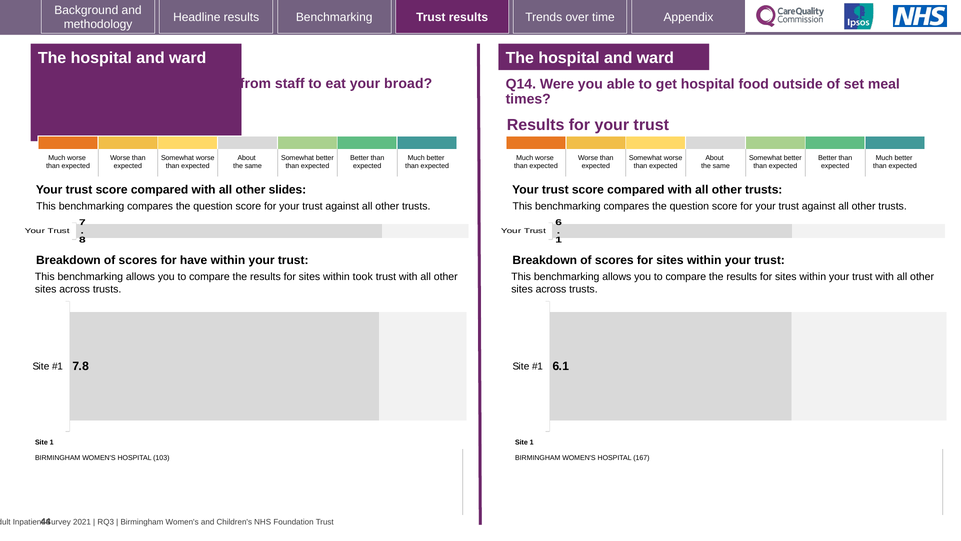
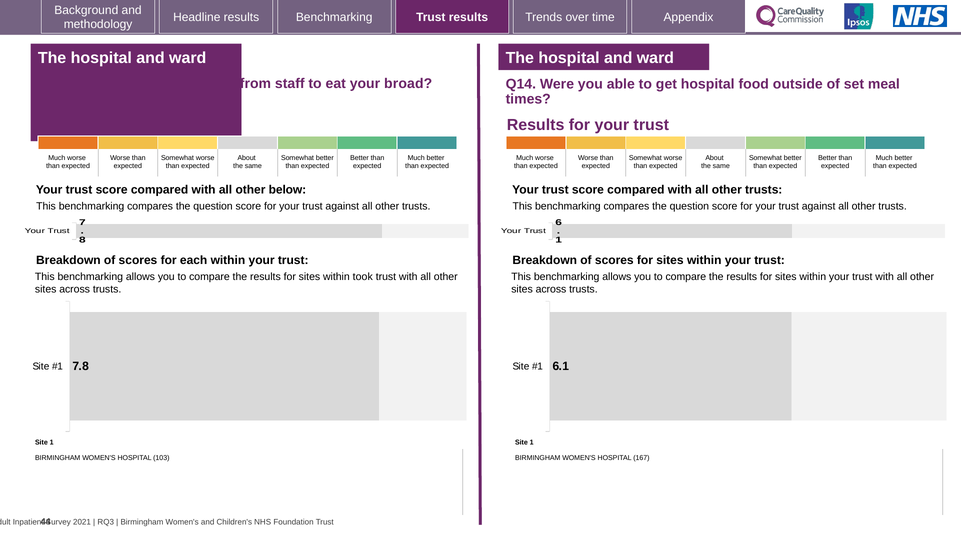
slides: slides -> below (287, 189)
have: have -> each (194, 260)
